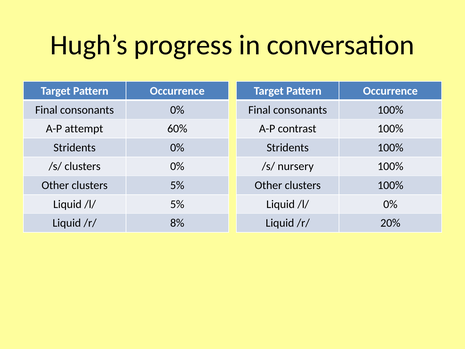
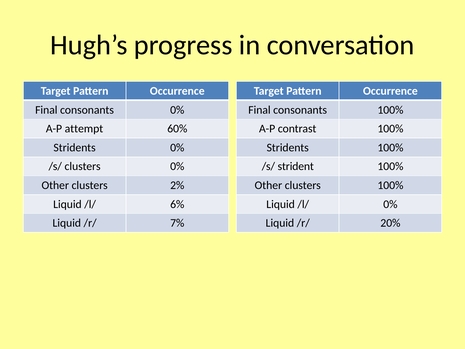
nursery: nursery -> strident (296, 166)
clusters 5%: 5% -> 2% (177, 185)
/l/ 5%: 5% -> 6% (177, 204)
8%: 8% -> 7% (177, 223)
